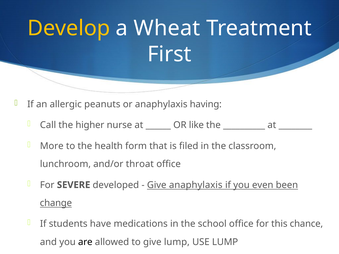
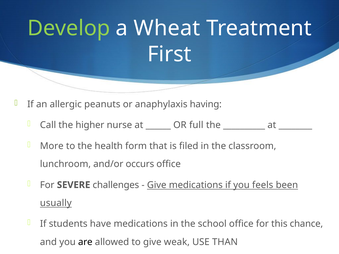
Develop colour: yellow -> light green (69, 28)
like: like -> full (196, 125)
throat: throat -> occurs (140, 164)
developed: developed -> challenges (116, 185)
Give anaphylaxis: anaphylaxis -> medications (196, 185)
even: even -> feels (263, 185)
change: change -> usually (56, 203)
give lump: lump -> weak (177, 242)
USE LUMP: LUMP -> THAN (225, 242)
